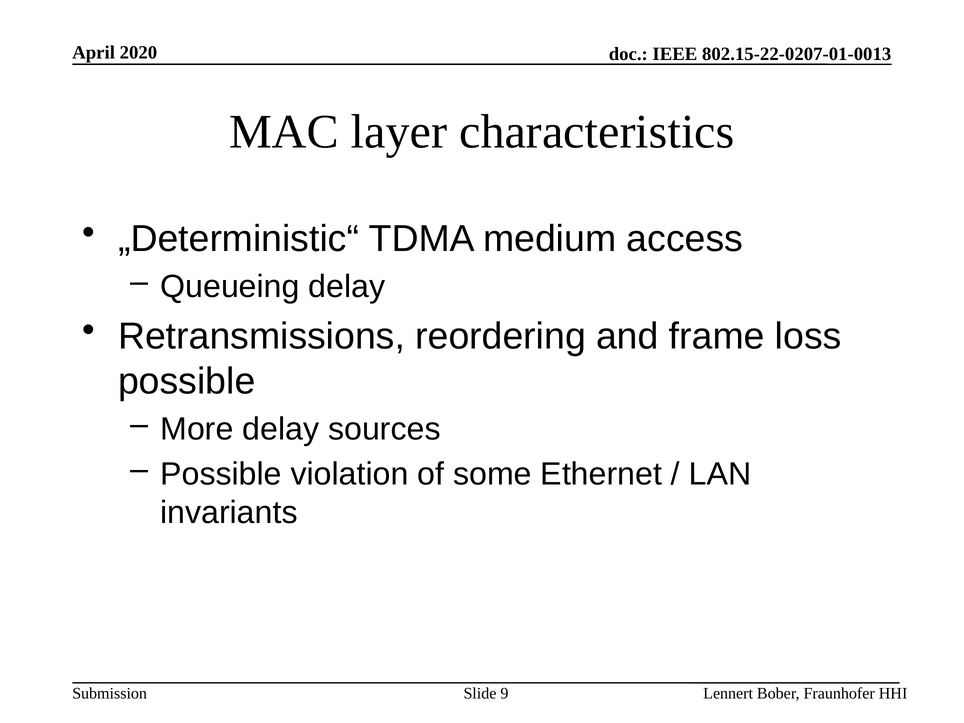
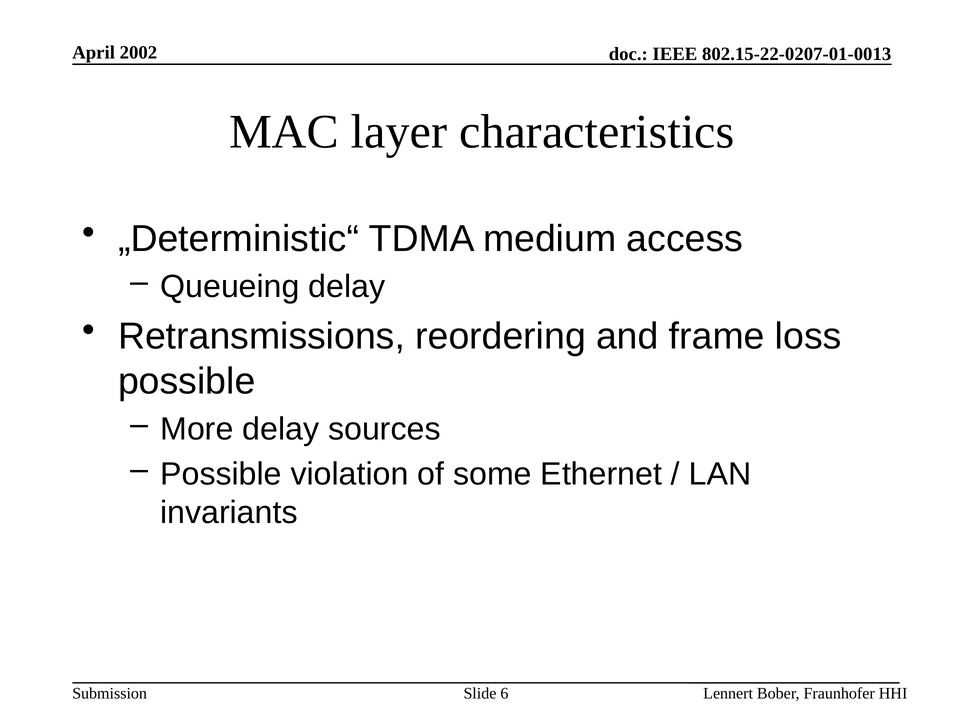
2020: 2020 -> 2002 (138, 53)
9: 9 -> 6 (504, 693)
